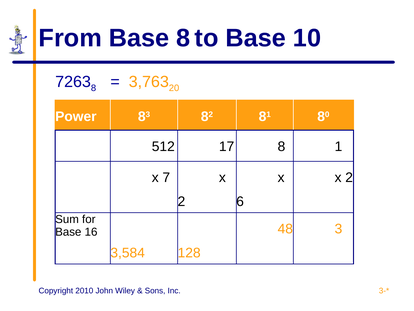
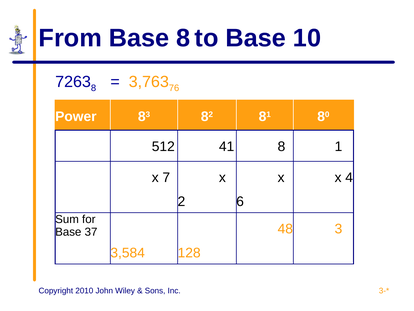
20: 20 -> 76 (174, 88)
17: 17 -> 41 (227, 146)
2: 2 -> 4 (349, 177)
16: 16 -> 37 (91, 232)
